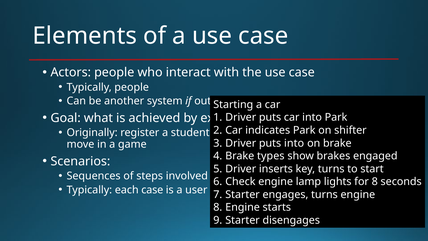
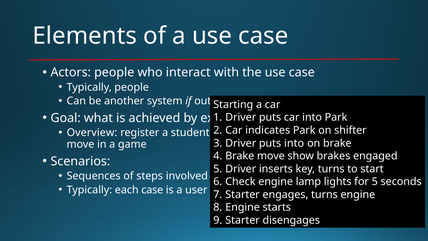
Originally: Originally -> Overview (92, 133)
Brake types: types -> move (271, 156)
for 8: 8 -> 5 (375, 182)
